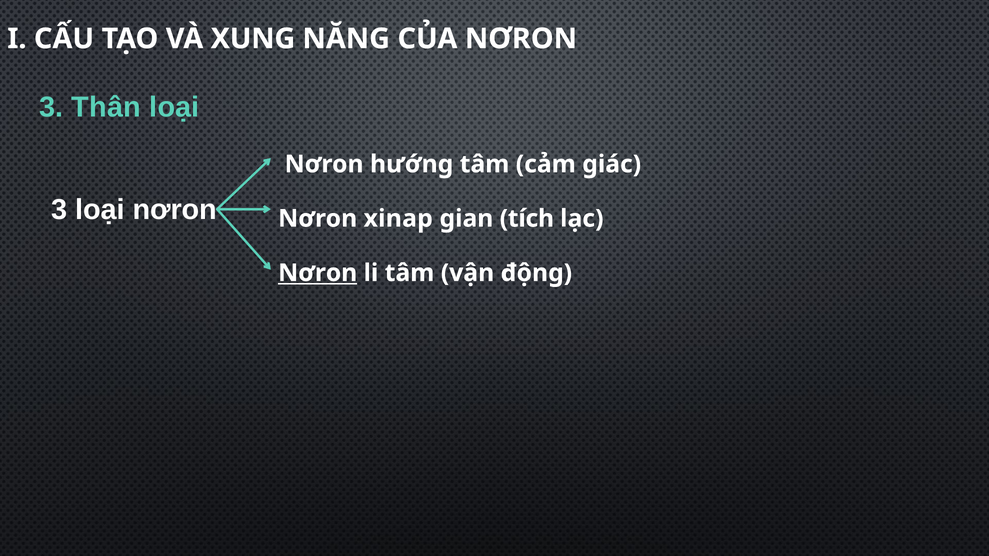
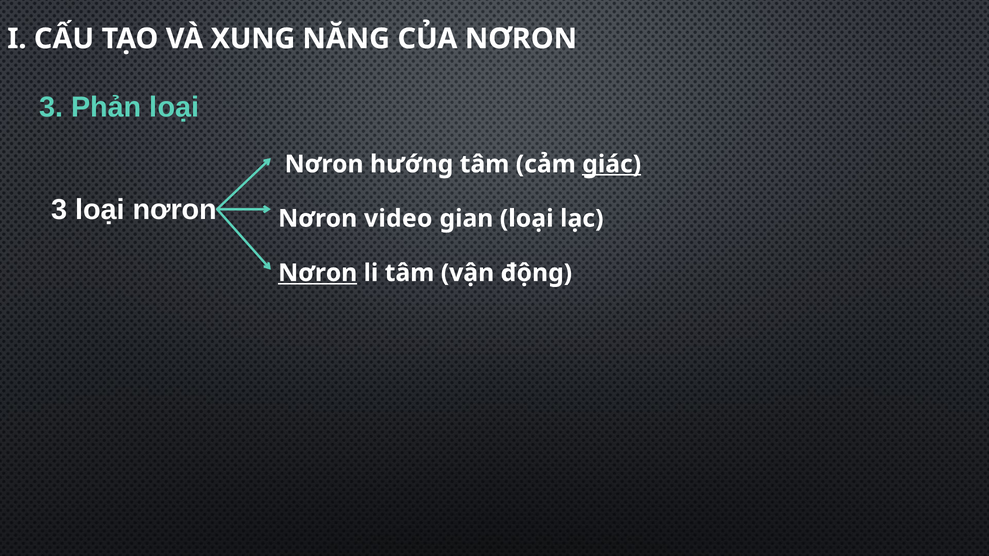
Thân: Thân -> Phản (106, 107)
giác underline: none -> present (612, 164)
xinap: xinap -> video (398, 219)
gian tích: tích -> loại (527, 219)
